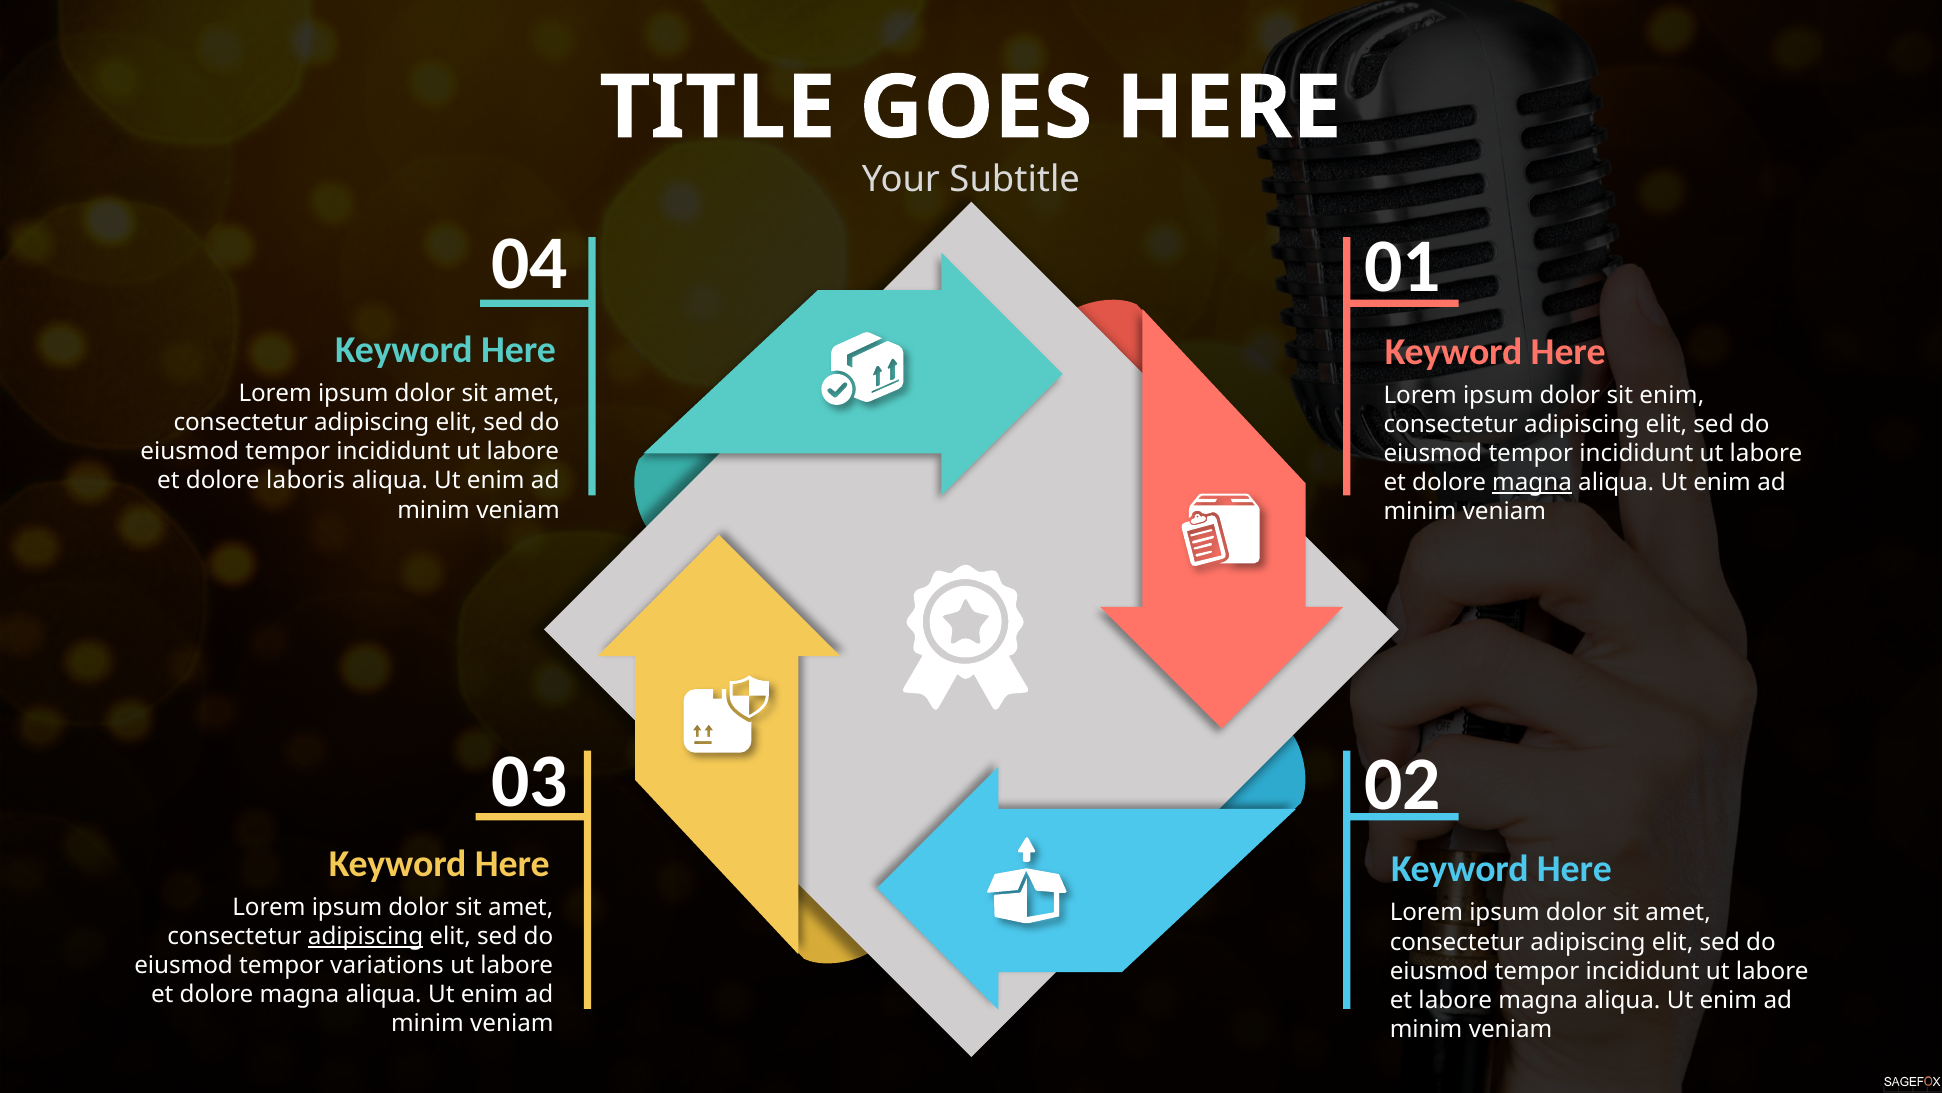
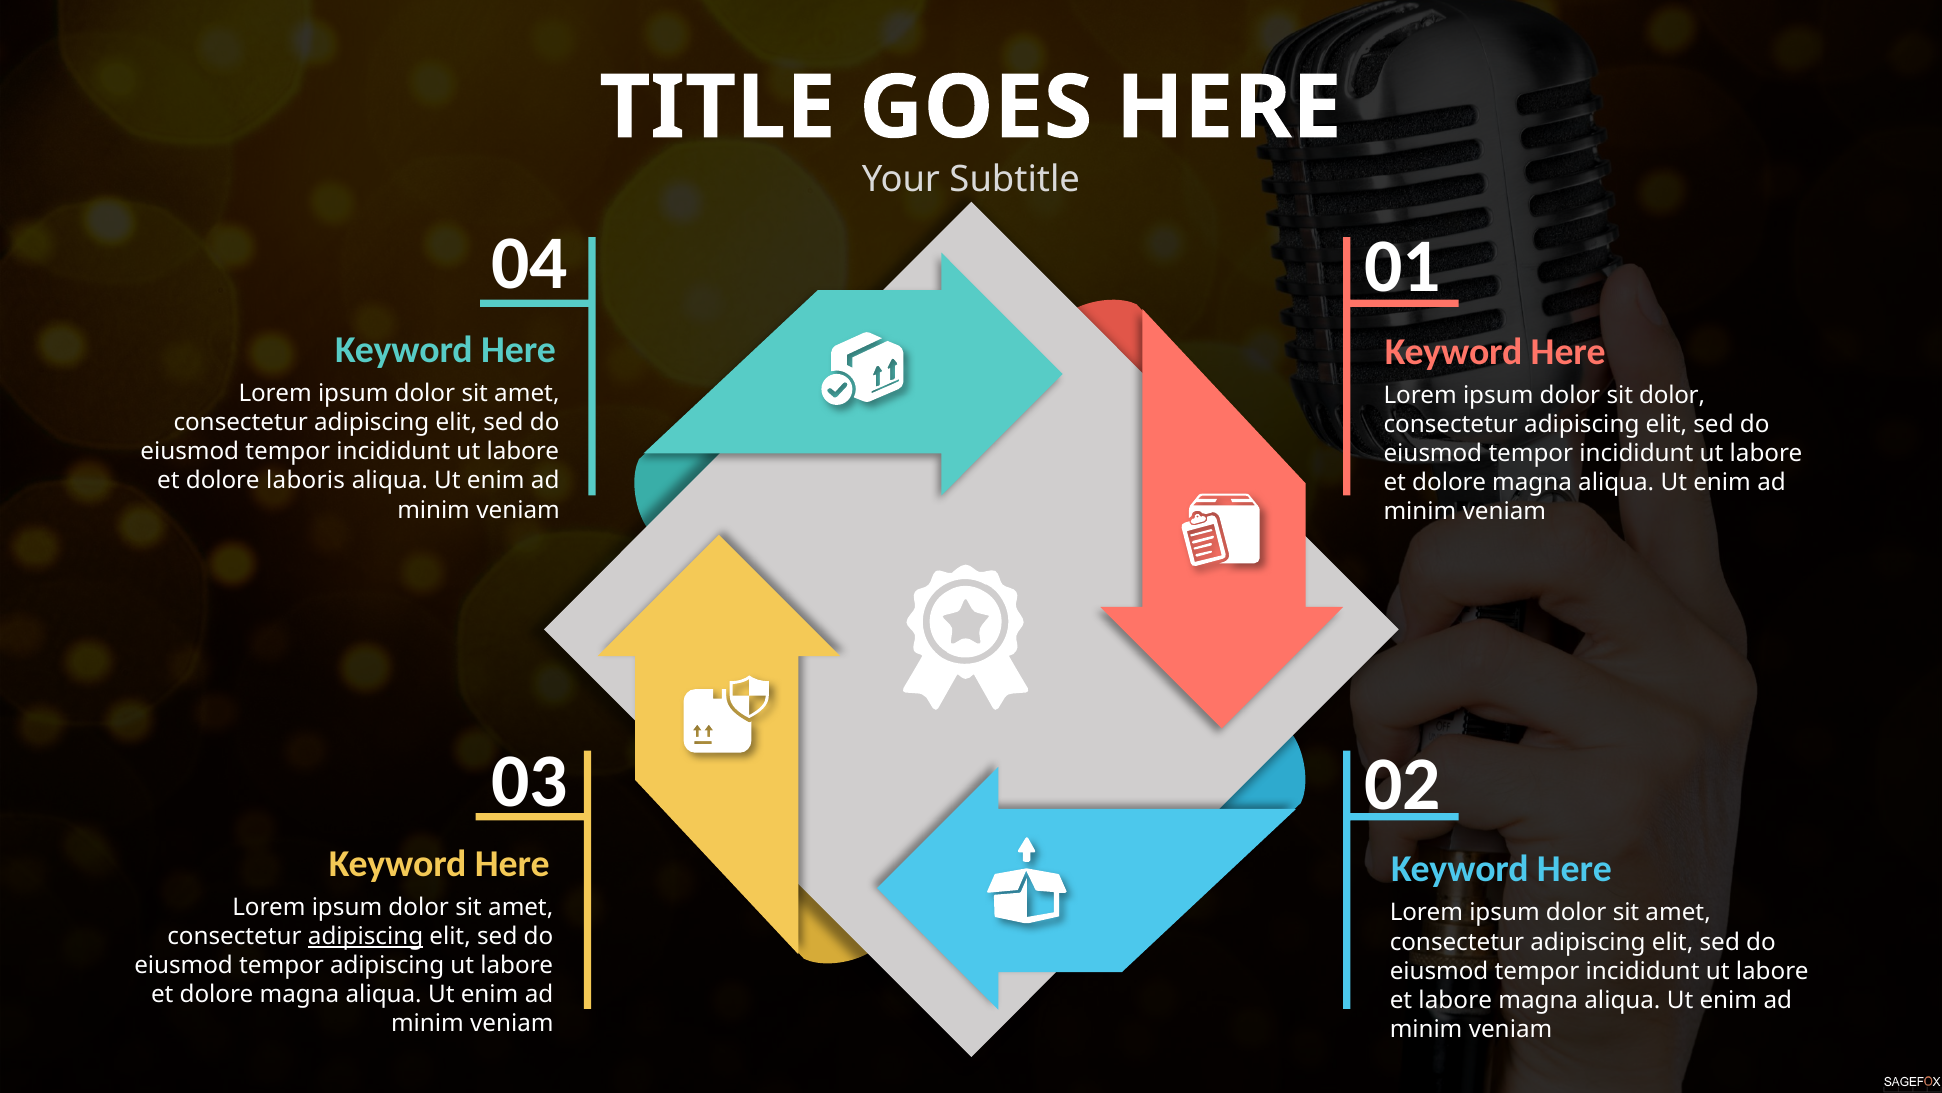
sit enim: enim -> dolor (1672, 395)
magna underline: present -> none (1532, 482)
tempor variations: variations -> adipiscing (387, 965)
